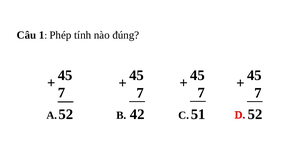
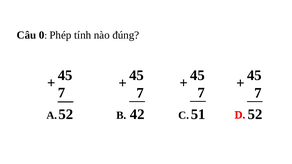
1: 1 -> 0 (42, 35)
